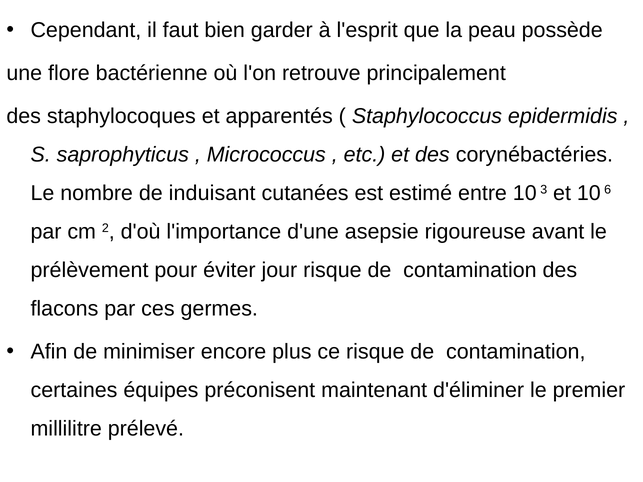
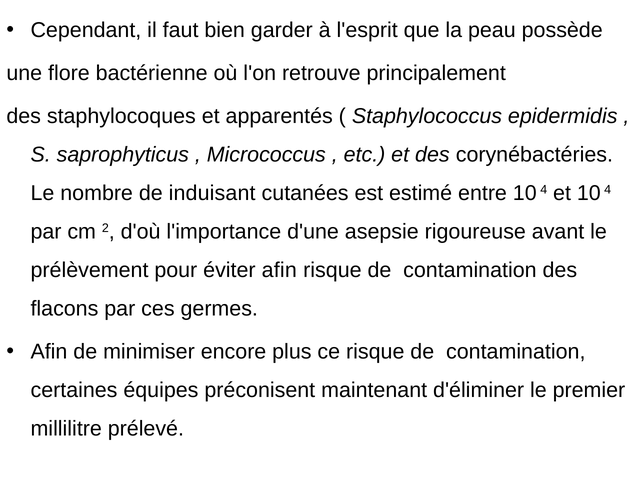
entre 10 3: 3 -> 4 (544, 190)
et 10 6: 6 -> 4 (608, 190)
éviter jour: jour -> afin (279, 270)
